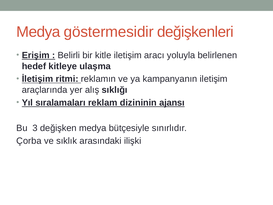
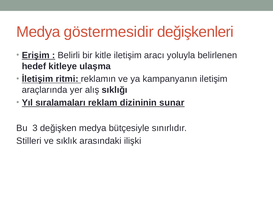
ajansı: ajansı -> sunar (172, 103)
Çorba: Çorba -> Stilleri (29, 141)
